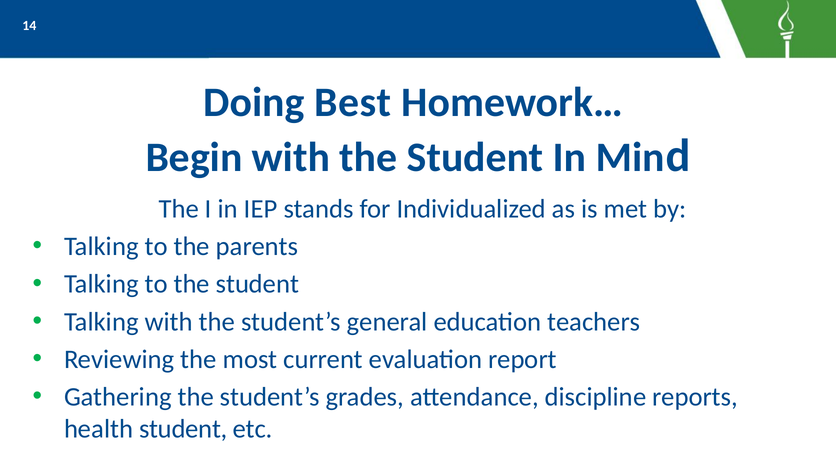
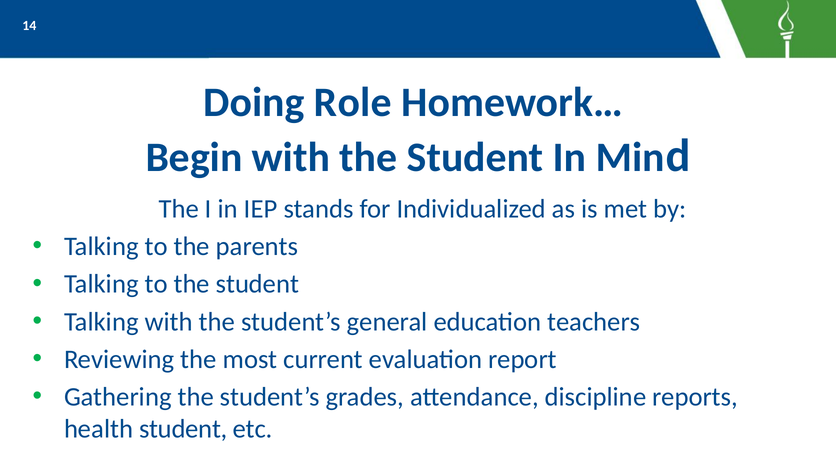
Best: Best -> Role (353, 102)
